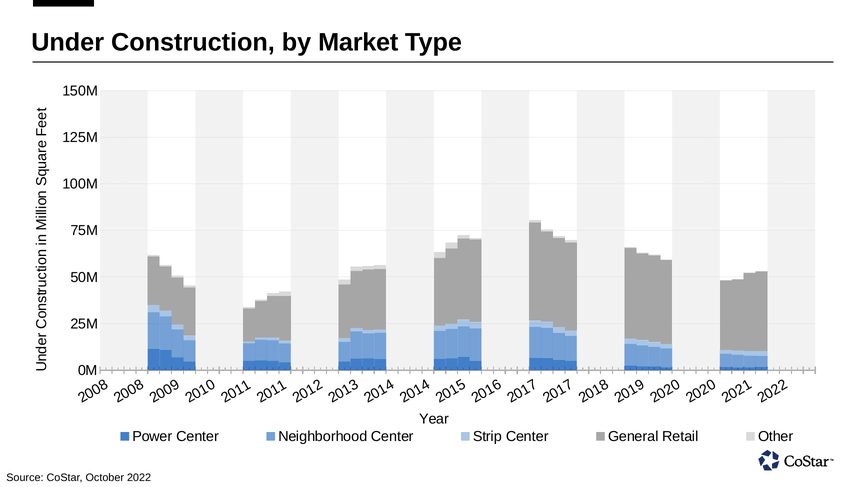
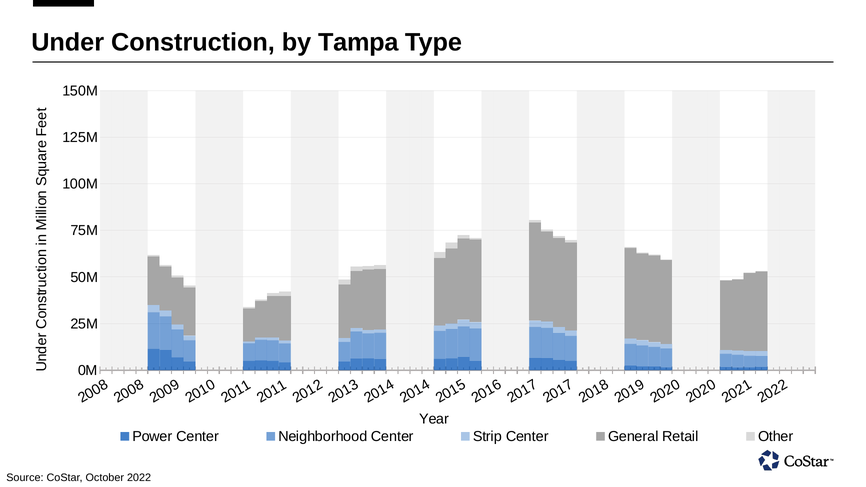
Market: Market -> Tampa (358, 43)
